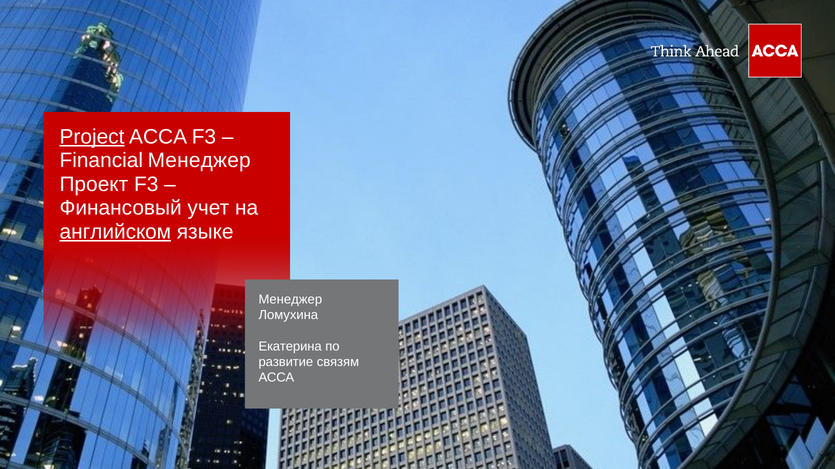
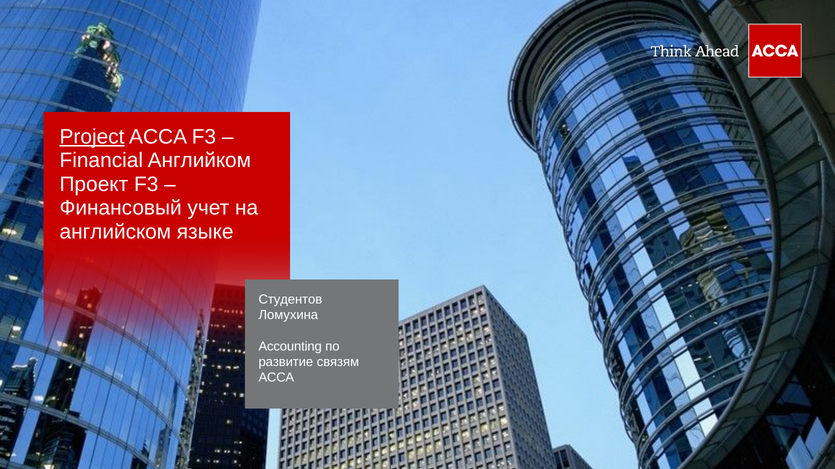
Financial Менеджер: Менеджер -> Английком (199, 161)
английском underline: present -> none (115, 232)
Менеджер: Менеджер -> Студентов (290, 300)
Екатерина: Екатерина -> Accounting (290, 347)
